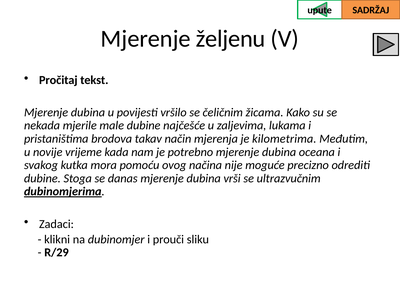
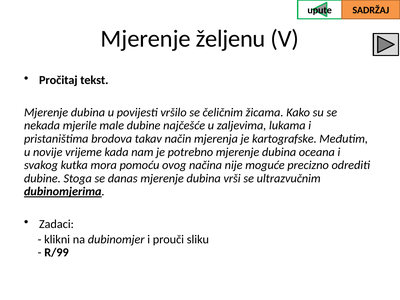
kilometrima: kilometrima -> kartografske (284, 139)
R/29: R/29 -> R/99 (56, 253)
